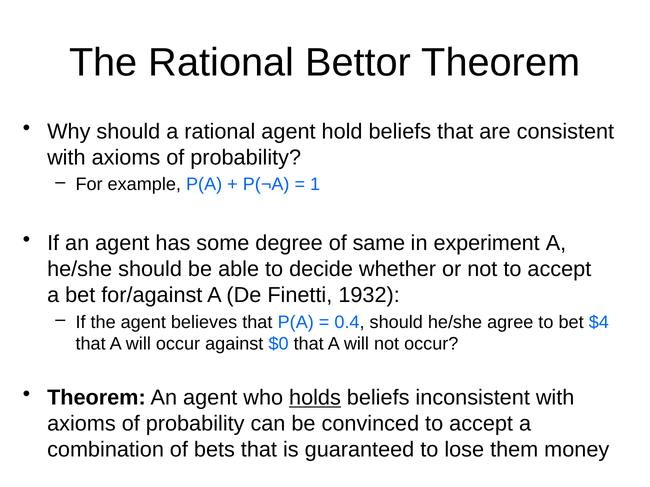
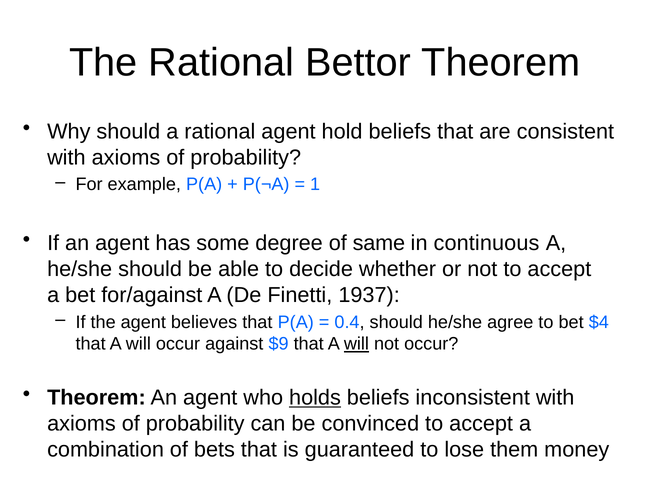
experiment: experiment -> continuous (486, 243)
1932: 1932 -> 1937 (369, 295)
$0: $0 -> $9 (279, 344)
will underline: none -> present (356, 344)
